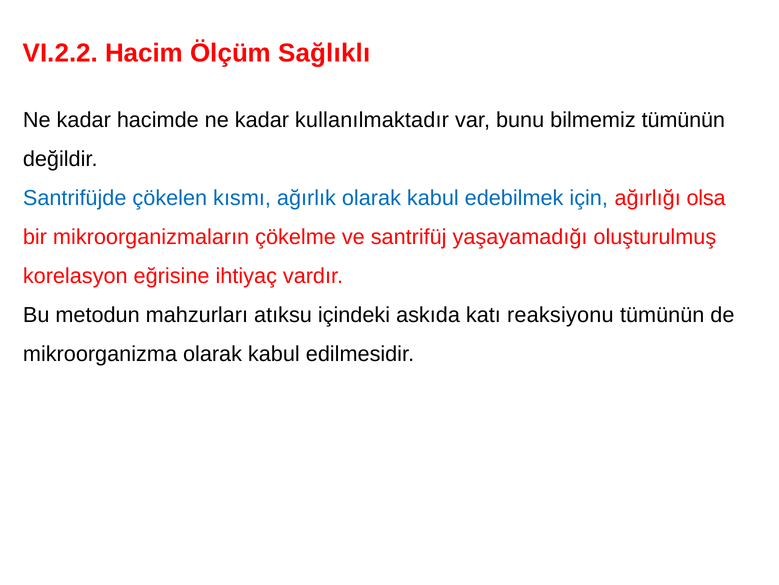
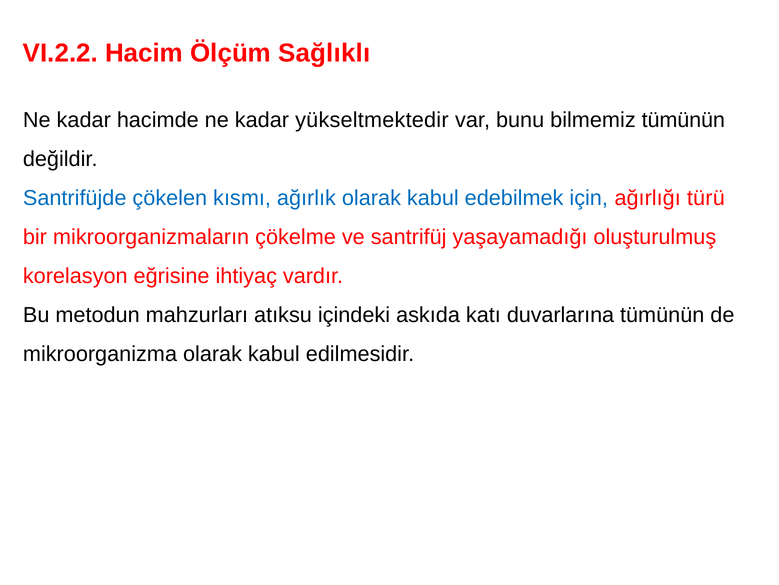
kullanılmaktadır: kullanılmaktadır -> yükseltmektedir (372, 120)
olsa: olsa -> türü (706, 198)
reaksiyonu: reaksiyonu -> duvarlarına (560, 315)
